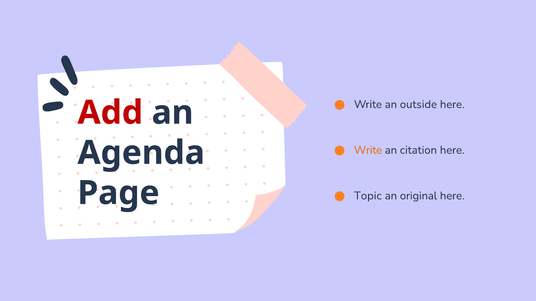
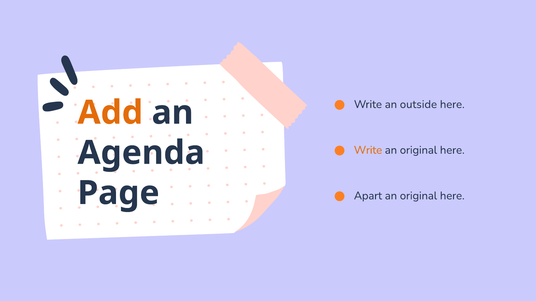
Add colour: red -> orange (110, 113)
citation: citation -> original (418, 150)
Topic: Topic -> Apart (368, 196)
